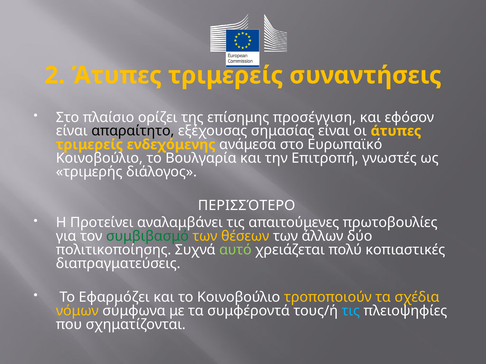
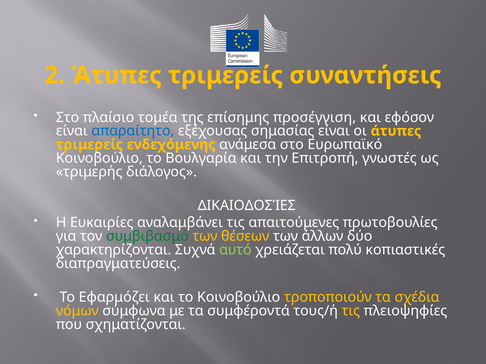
ορίζει: ορίζει -> τομέα (158, 118)
απαραίτητο colour: black -> blue (133, 131)
ΠΕΡΙΣΣΌΤΕΡΟ: ΠΕΡΙΣΣΌΤΕΡΟ -> ΔΙΚΑΙΟΔΟΣΊΕΣ (247, 206)
Προτείνει: Προτείνει -> Ευκαιρίες (102, 223)
πολιτικοποίησης: πολιτικοποίησης -> χαρακτηρίζονται (114, 250)
τις colour: light blue -> yellow (351, 311)
